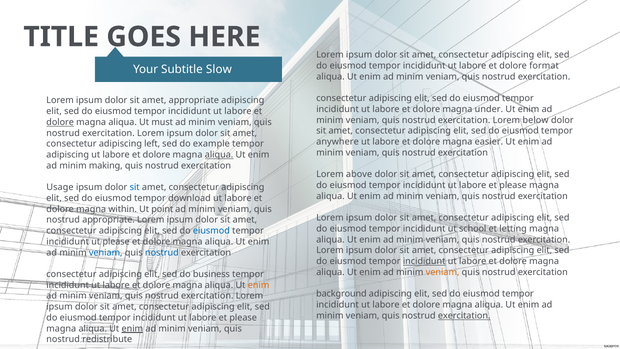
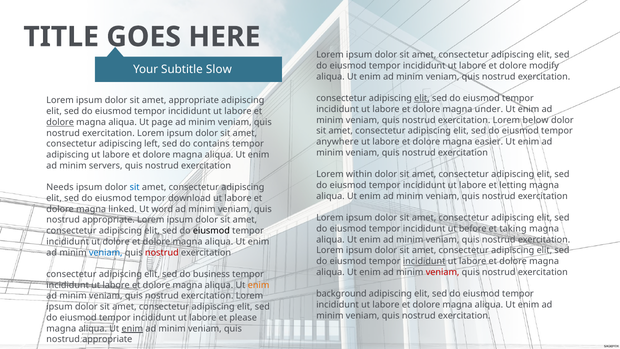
format: format -> modify (544, 66)
elit underline: none -> present (422, 98)
must: must -> page (162, 122)
example: example -> contains (211, 144)
aliqua underline: present -> none (219, 155)
making: making -> servers (106, 166)
above: above -> within (359, 174)
please: please -> letting (513, 185)
Usage: Usage -> Needs (60, 187)
within: within -> linked (123, 209)
point: point -> word (162, 209)
school: school -> before (473, 229)
letting: letting -> taking (513, 229)
eiusmod colour: blue -> black (211, 231)
ut please: please -> dolore (116, 242)
nostrud colour: blue -> red (162, 252)
veniam colour: orange -> red (443, 272)
exercitation underline: present -> none (464, 315)
redistribute: redistribute -> appropriate (107, 339)
